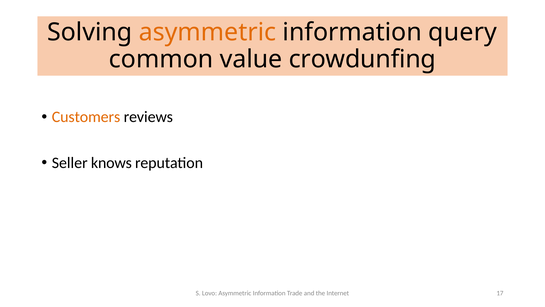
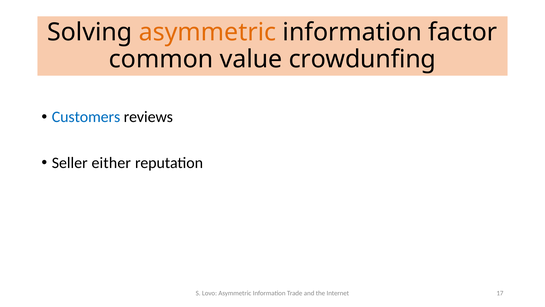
query: query -> factor (463, 32)
Customers colour: orange -> blue (86, 117)
knows: knows -> either (111, 163)
